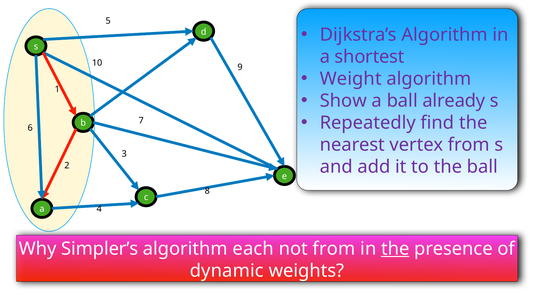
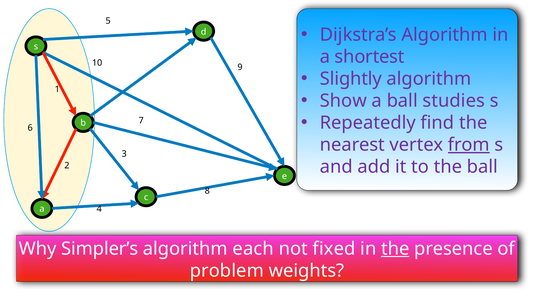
Weight: Weight -> Slightly (351, 79)
already: already -> studies (454, 101)
from underline: none -> present (469, 145)
not from: from -> fixed (334, 249)
dynamic: dynamic -> problem (227, 271)
